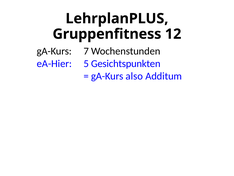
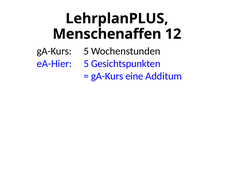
Gruppenfitness: Gruppenfitness -> Menschenaffen (107, 34)
gA-Kurs 7: 7 -> 5 (86, 51)
also: also -> eine (134, 76)
